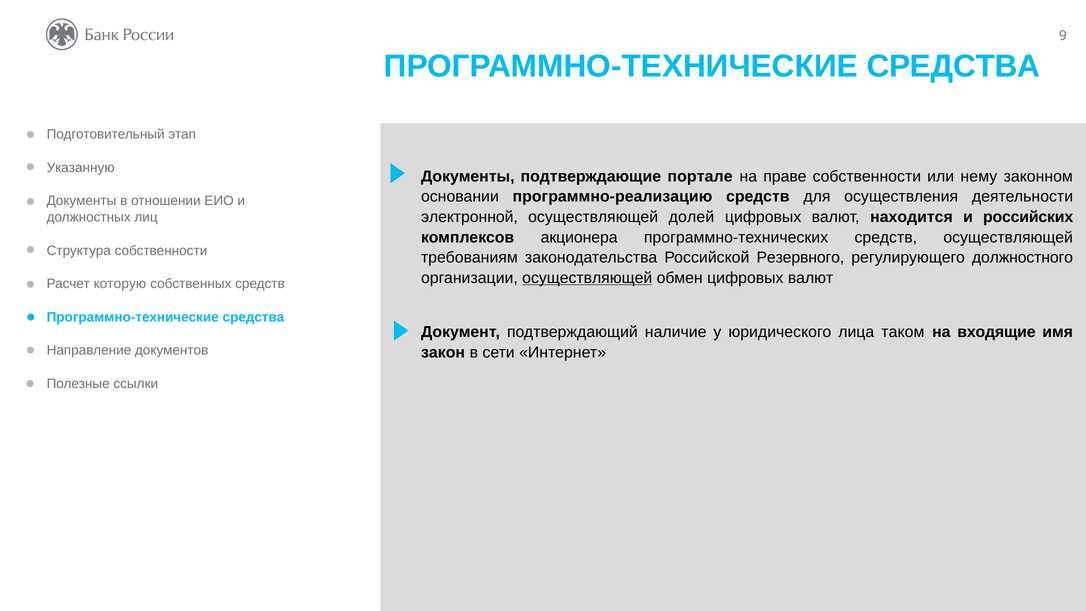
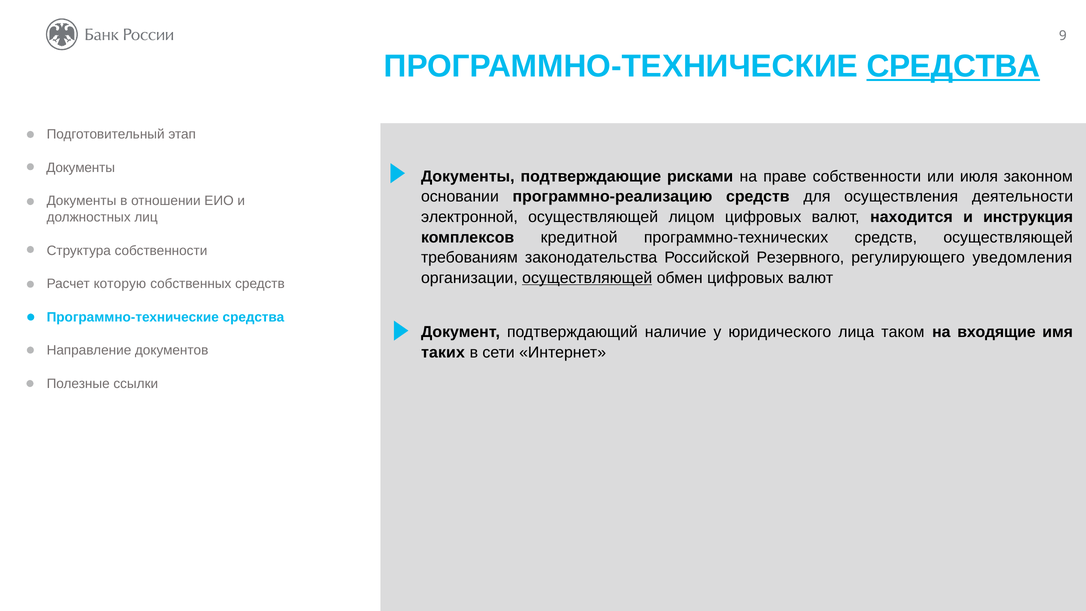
СРЕДСТВА underline: none -> present (953, 67)
Указанную: Указанную -> Документы (81, 168)
портале: портале -> рисками (700, 176)
нему: нему -> июля (979, 176)
долей: долей -> лицом (692, 217)
российских: российских -> инструкция (1028, 217)
акционера: акционера -> кредитной (579, 237)
должностного: должностного -> уведомления (1022, 258)
закон: закон -> таких (443, 352)
